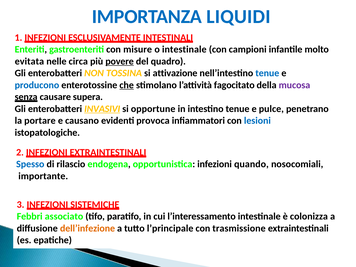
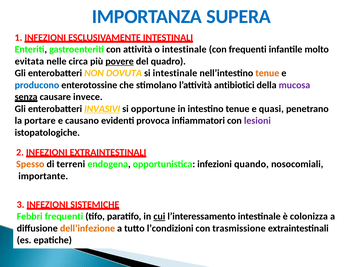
LIQUIDI: LIQUIDI -> SUPERA (239, 17)
misure: misure -> attività (138, 49)
con campioni: campioni -> frequenti (248, 49)
TOSSINA: TOSSINA -> DOVUTA (124, 73)
si attivazione: attivazione -> intestinale (175, 73)
tenue colour: blue -> orange (267, 73)
che underline: present -> none (127, 85)
fagocitato: fagocitato -> antibiotici (234, 85)
supera: supera -> invece (88, 97)
pulce: pulce -> quasi (271, 109)
lesioni colour: blue -> purple (257, 121)
Spesso colour: blue -> orange (30, 164)
rilascio: rilascio -> terreni (71, 164)
Febbri associato: associato -> frequenti (64, 216)
cui underline: none -> present (159, 216)
l’principale: l’principale -> l’condizioni (170, 228)
